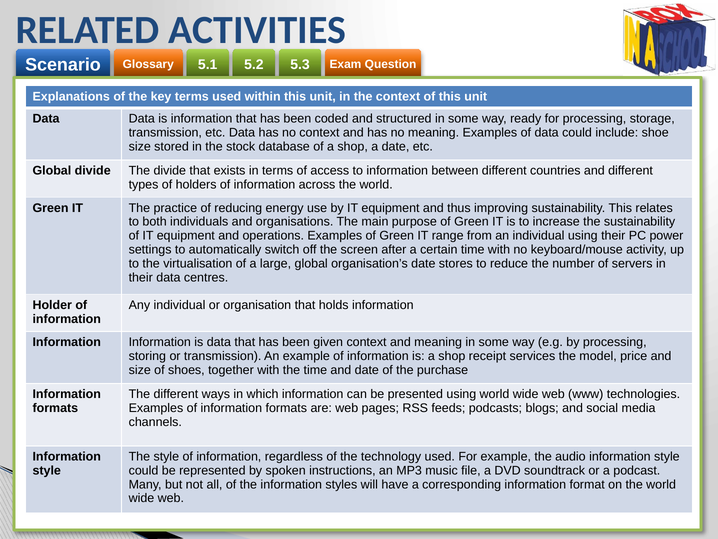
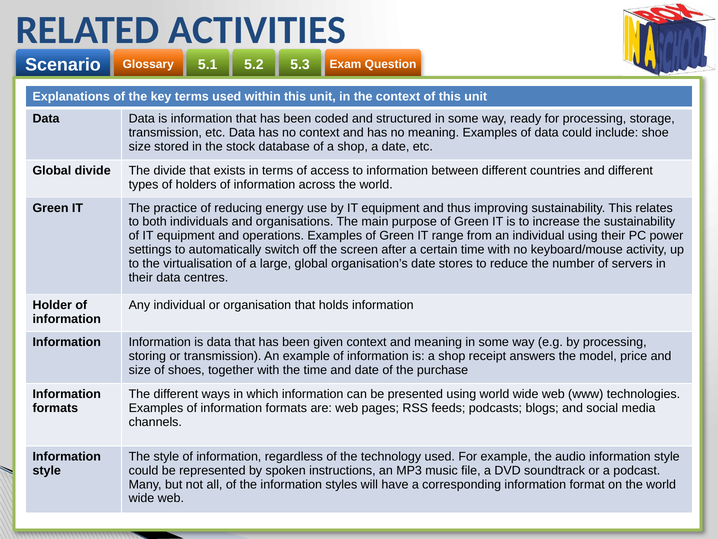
services: services -> answers (532, 356)
